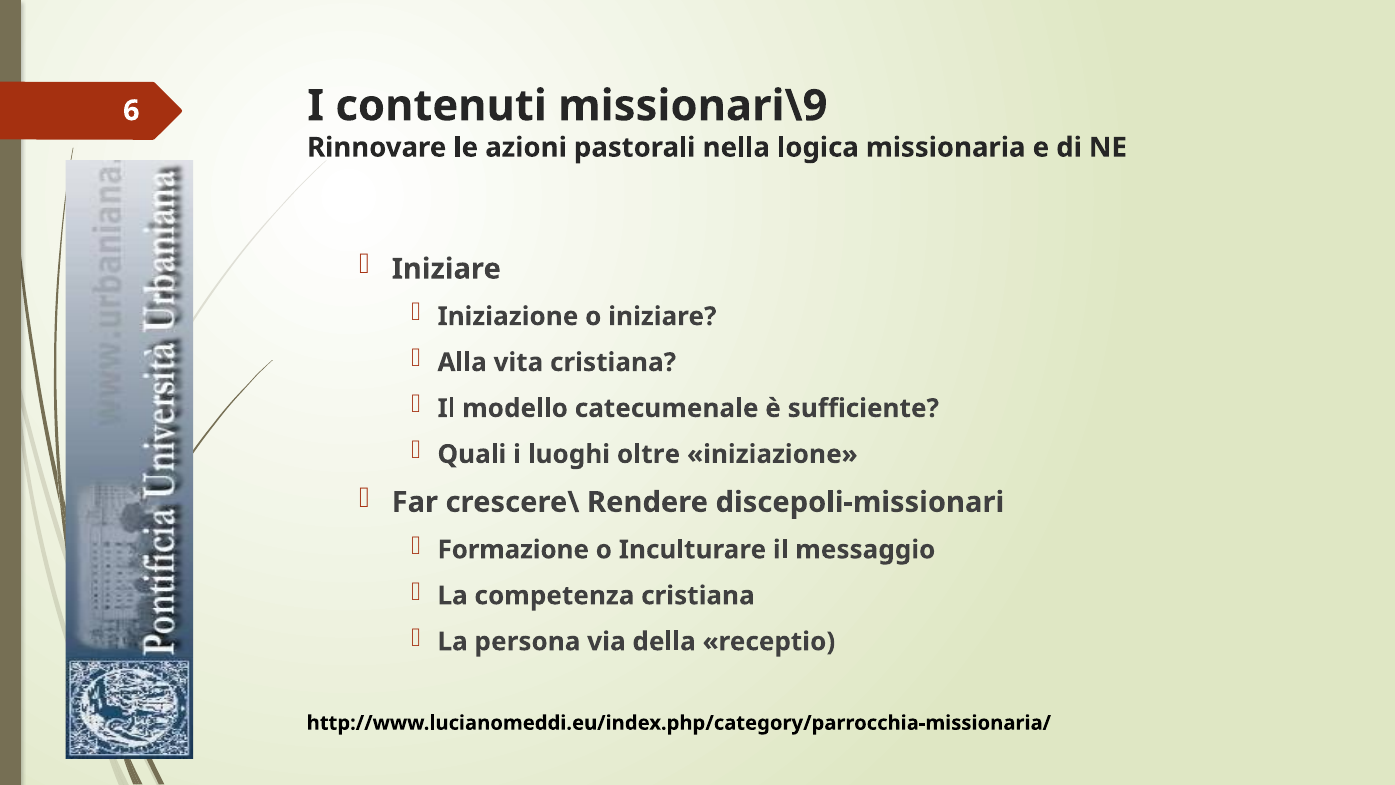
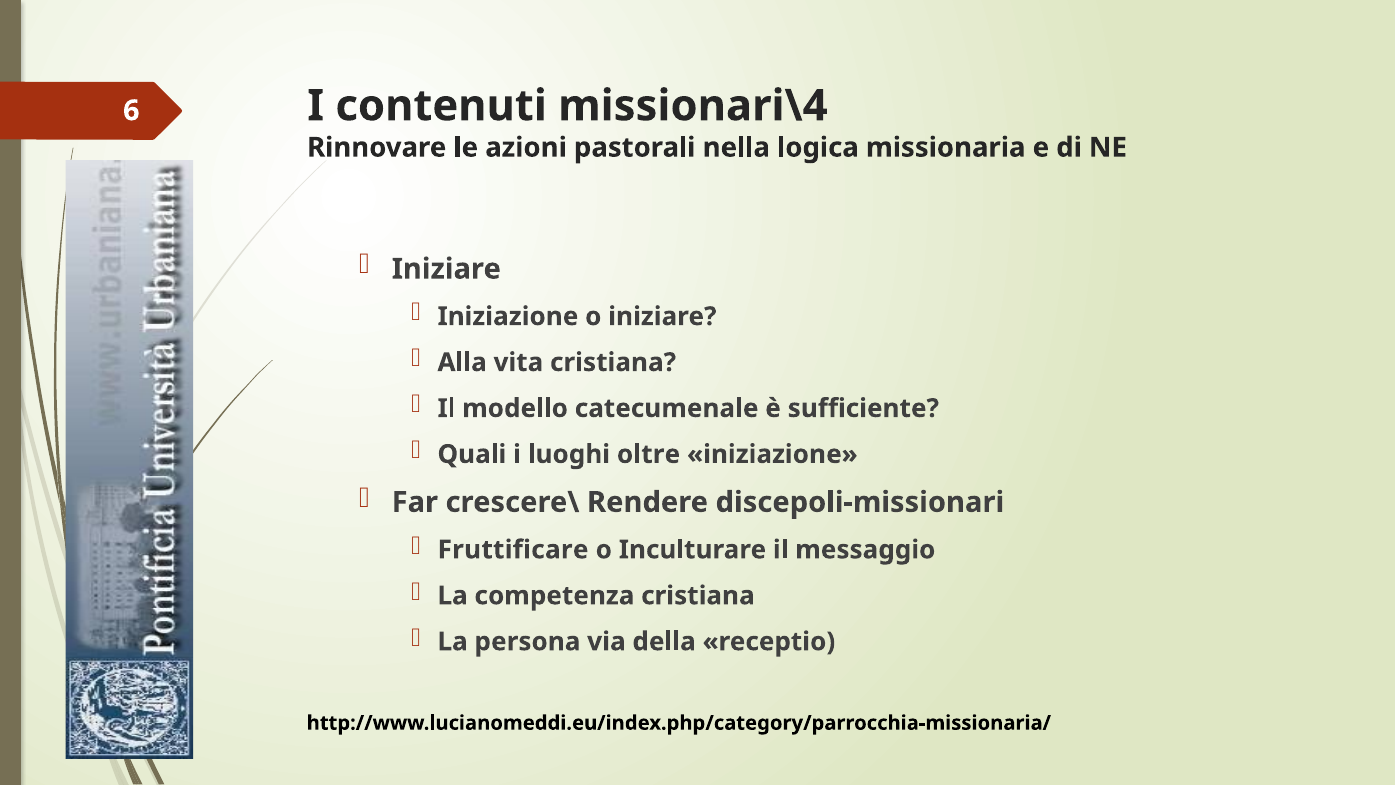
missionari\9: missionari\9 -> missionari\4 (693, 106)
Formazione: Formazione -> Fruttificare (513, 550)
